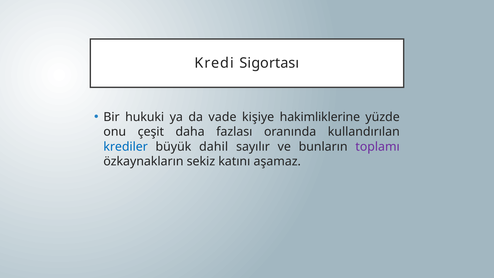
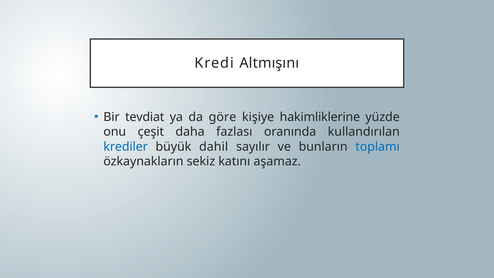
Sigortası: Sigortası -> Altmışını (269, 63)
hukuki: hukuki -> tevdiat (145, 117)
vade: vade -> göre (222, 117)
toplamı colour: purple -> blue (378, 147)
